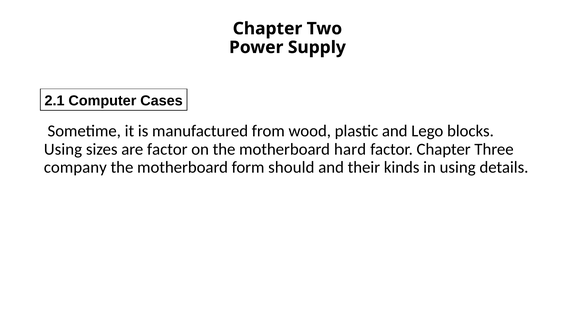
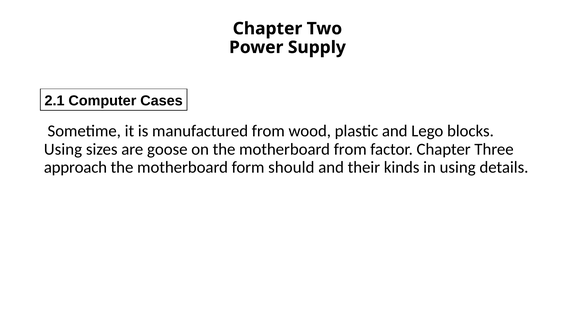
are factor: factor -> goose (167, 149)
motherboard hard: hard -> from (350, 149)
company: company -> approach (75, 167)
